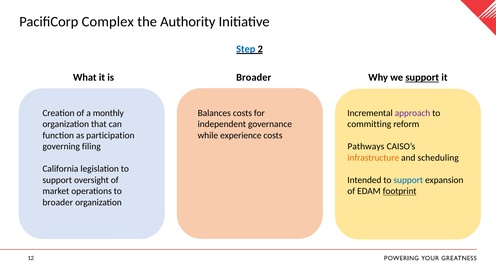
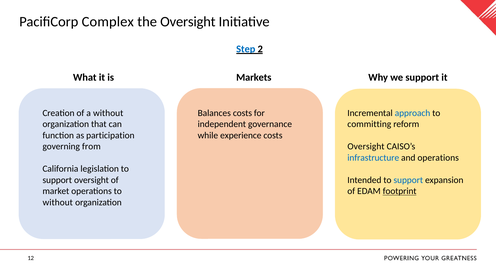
the Authority: Authority -> Oversight (188, 22)
Broader: Broader -> Markets (254, 77)
support underline: present -> none (422, 78)
a monthly: monthly -> without (108, 113)
approach colour: purple -> blue (413, 113)
filing: filing -> from (91, 147)
Pathways: Pathways -> Oversight (366, 147)
infrastructure colour: orange -> blue (373, 158)
and scheduling: scheduling -> operations (438, 158)
broader: broader -> without (58, 202)
